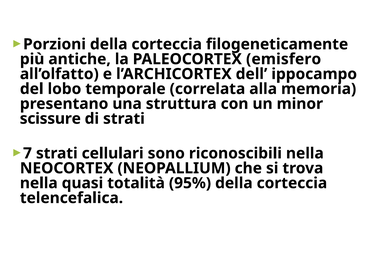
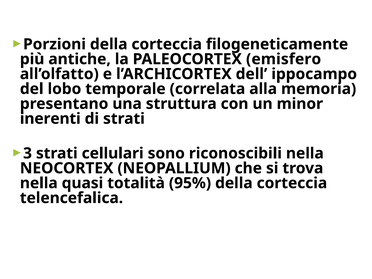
scissure: scissure -> inerenti (50, 119)
7: 7 -> 3 (28, 153)
